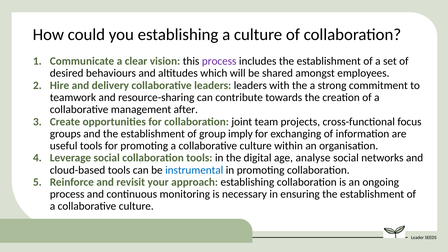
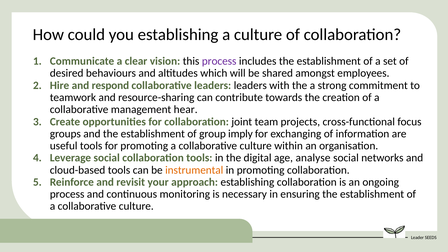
delivery: delivery -> respond (110, 85)
after: after -> hear (186, 110)
instrumental colour: blue -> orange (194, 170)
